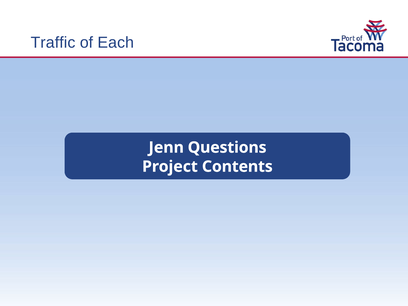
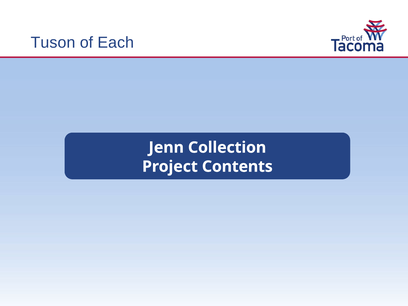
Traffic: Traffic -> Tuson (53, 43)
Questions: Questions -> Collection (227, 148)
